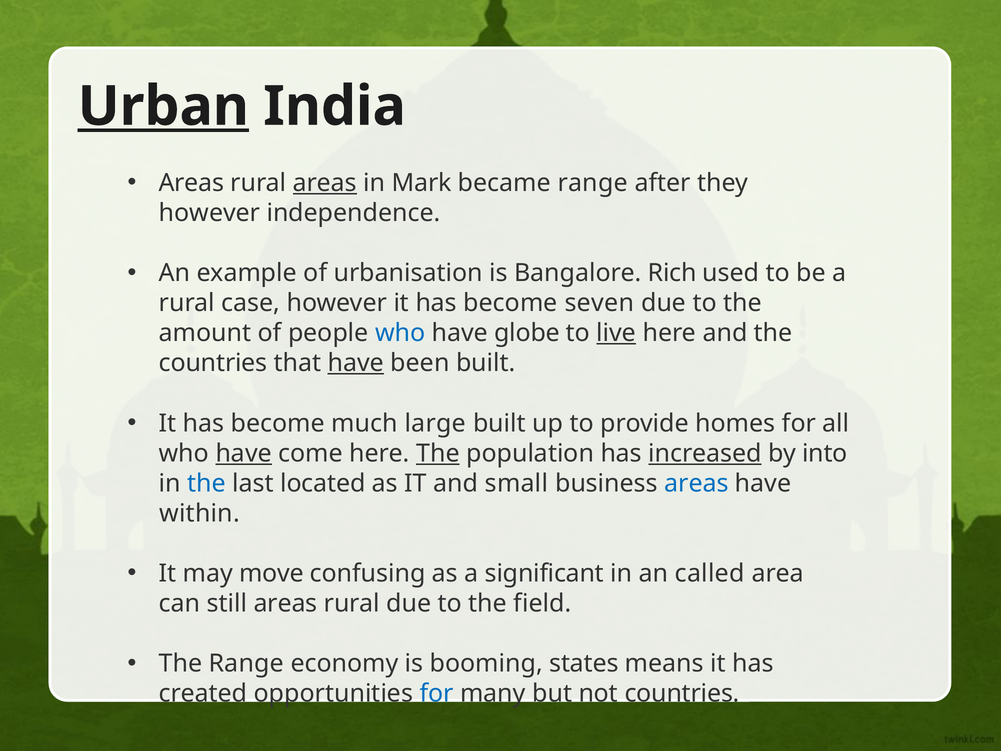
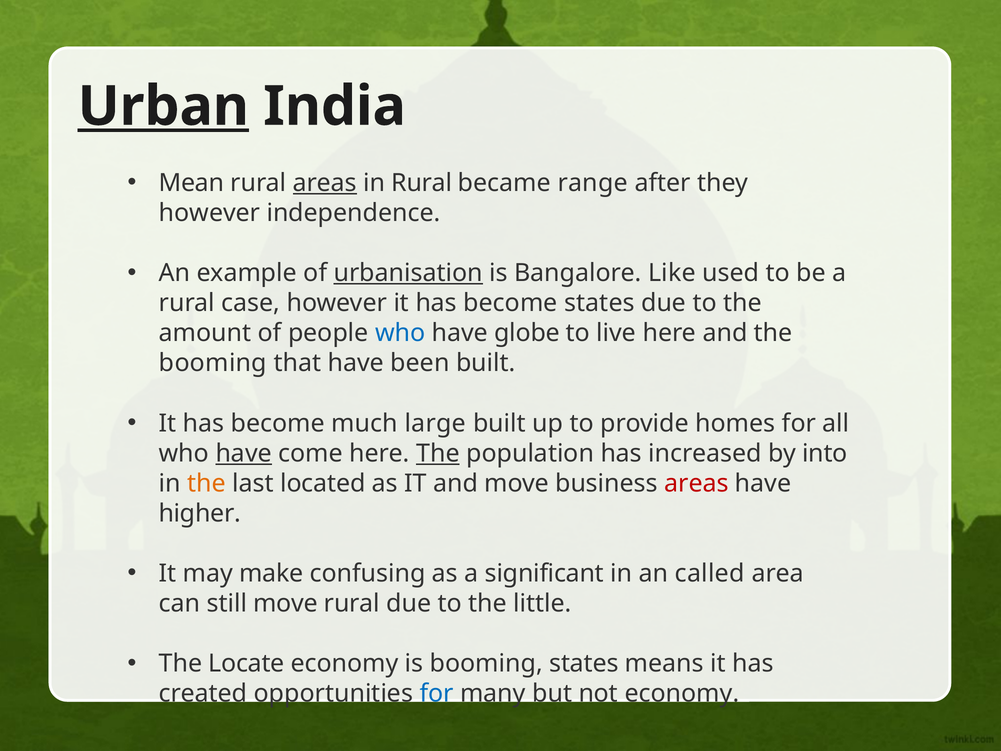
Areas: Areas -> Mean (191, 183)
in Mark: Mark -> Rural (422, 183)
urbanisation underline: none -> present (408, 273)
Rich: Rich -> Like (672, 273)
become seven: seven -> states (599, 303)
live underline: present -> none (616, 333)
countries: countries -> booming (213, 363)
have underline: present -> none (356, 363)
increased underline: present -> none (705, 453)
the colour: blue -> orange (207, 483)
and small: small -> move (517, 483)
areas colour: blue -> red (696, 483)
within: within -> higher (200, 513)
move: move -> make (271, 573)
still areas: areas -> move (285, 603)
field: field -> little (542, 603)
The Range: Range -> Locate (247, 663)
not countries: countries -> economy (682, 693)
